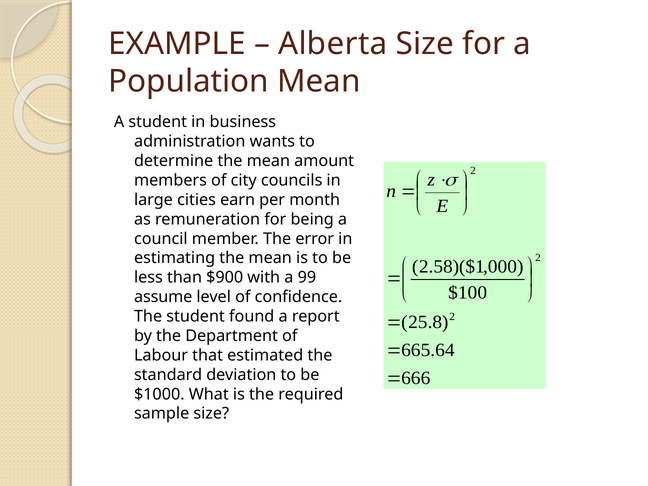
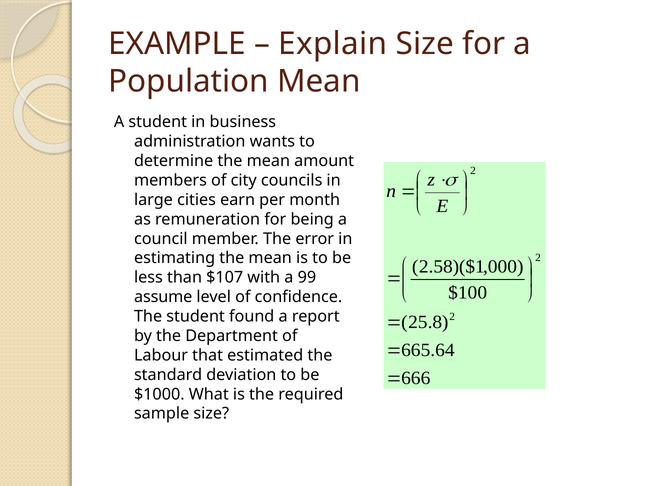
Alberta: Alberta -> Explain (333, 44)
$900: $900 -> $107 (225, 278)
